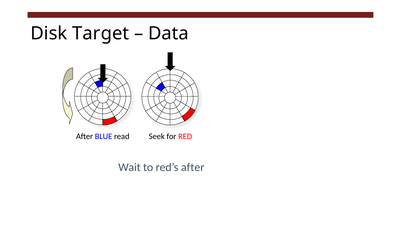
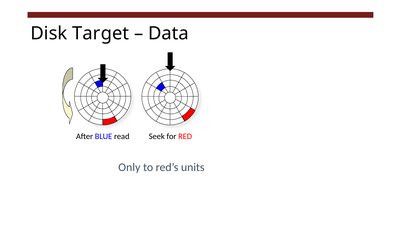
Wait: Wait -> Only (129, 168)
red’s after: after -> units (193, 168)
